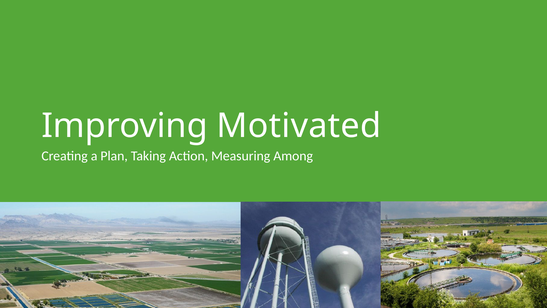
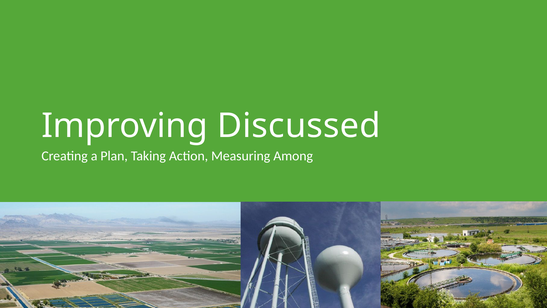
Motivated: Motivated -> Discussed (299, 126)
